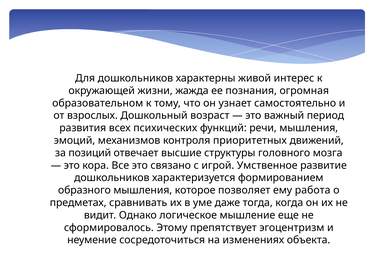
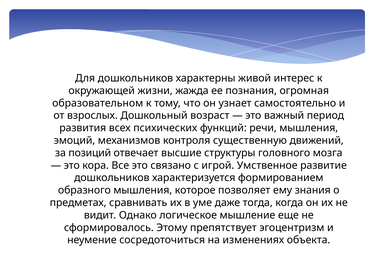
приоритетных: приоритетных -> существенную (250, 141)
работа: работа -> знания (313, 191)
